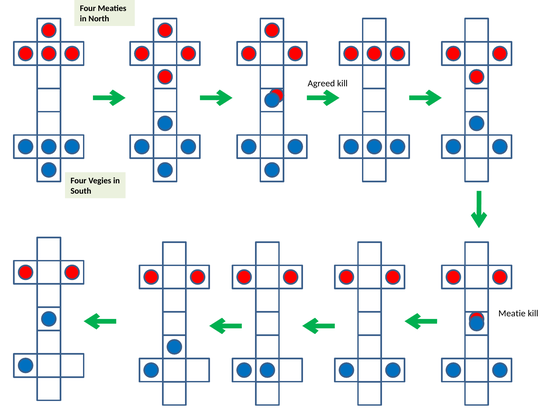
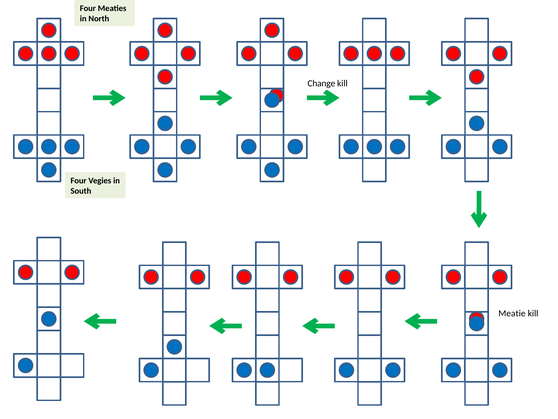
Agreed: Agreed -> Change (321, 83)
